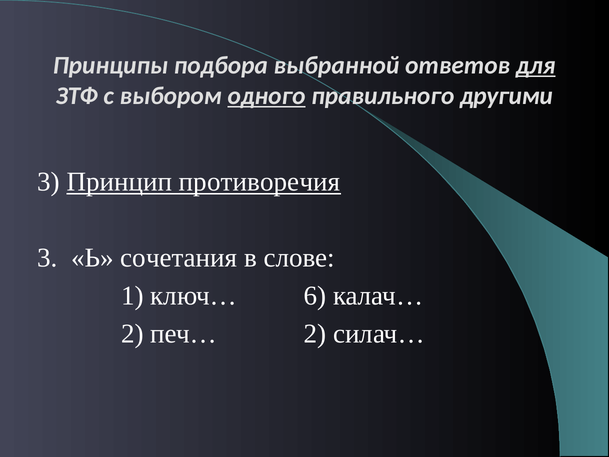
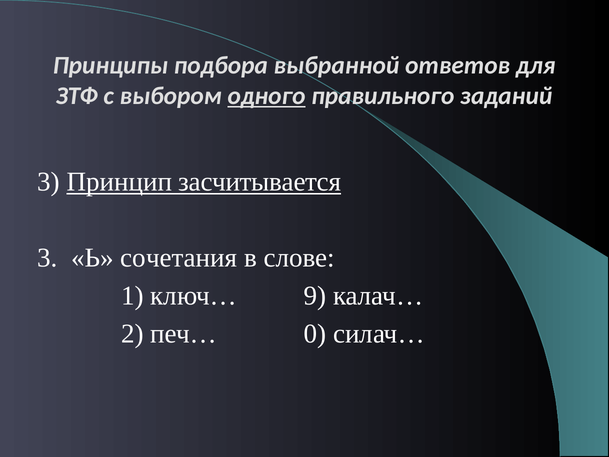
для underline: present -> none (536, 65)
другими: другими -> заданий (506, 96)
противоречия: противоречия -> засчитывается (260, 182)
6: 6 -> 9 (315, 296)
печ… 2: 2 -> 0 (315, 334)
